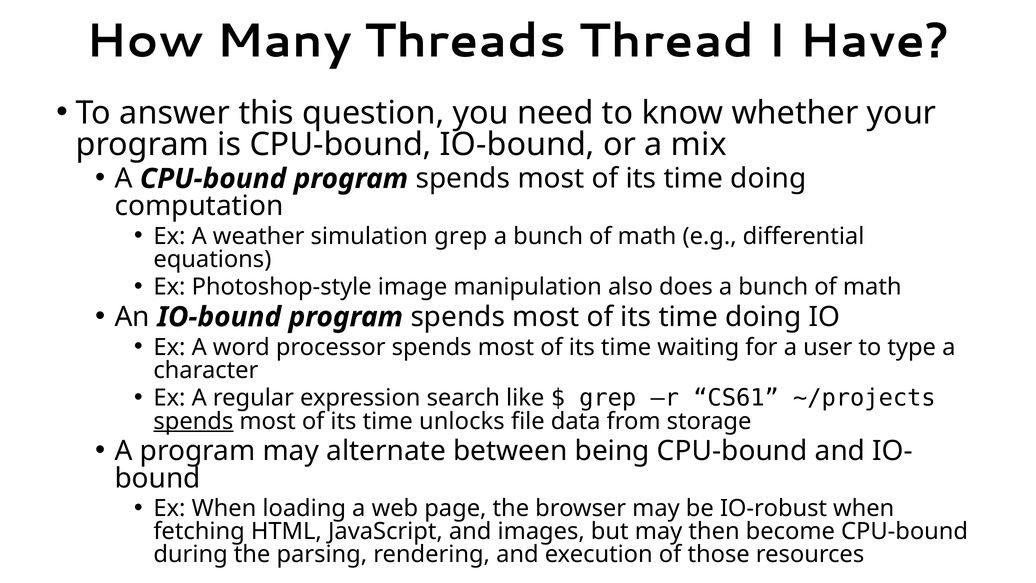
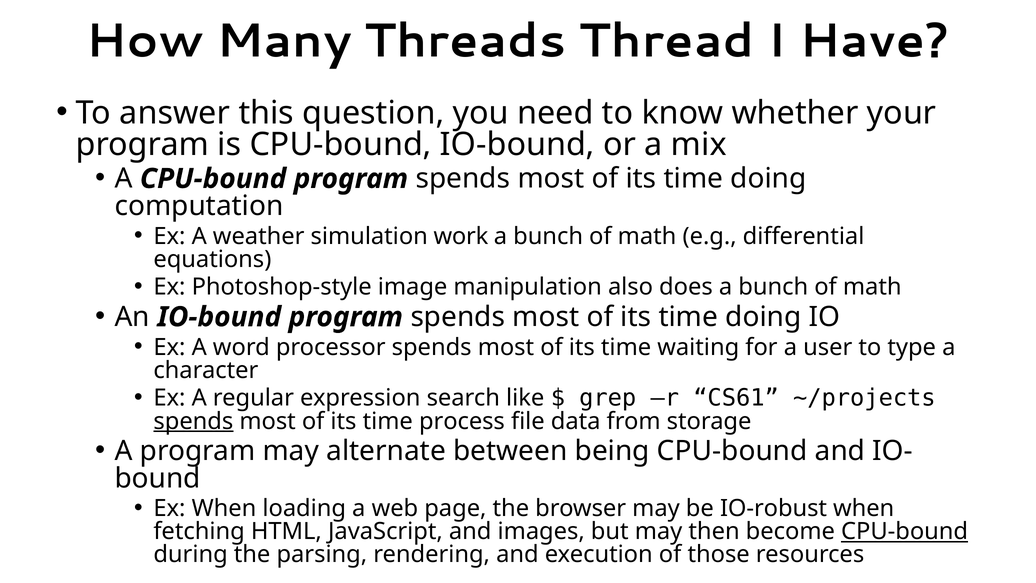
simulation grep: grep -> work (461, 236)
unlocks: unlocks -> process (462, 421)
CPU-bound underline: none -> present (905, 531)
